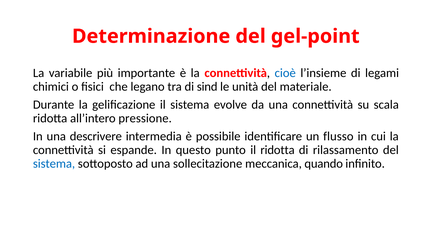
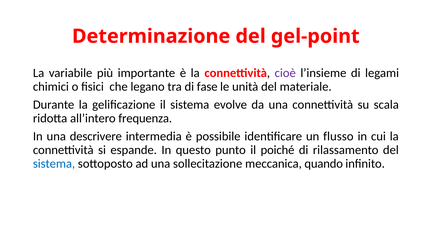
cioè colour: blue -> purple (285, 73)
sind: sind -> fase (207, 87)
pressione: pressione -> frequenza (145, 118)
il ridotta: ridotta -> poiché (278, 150)
